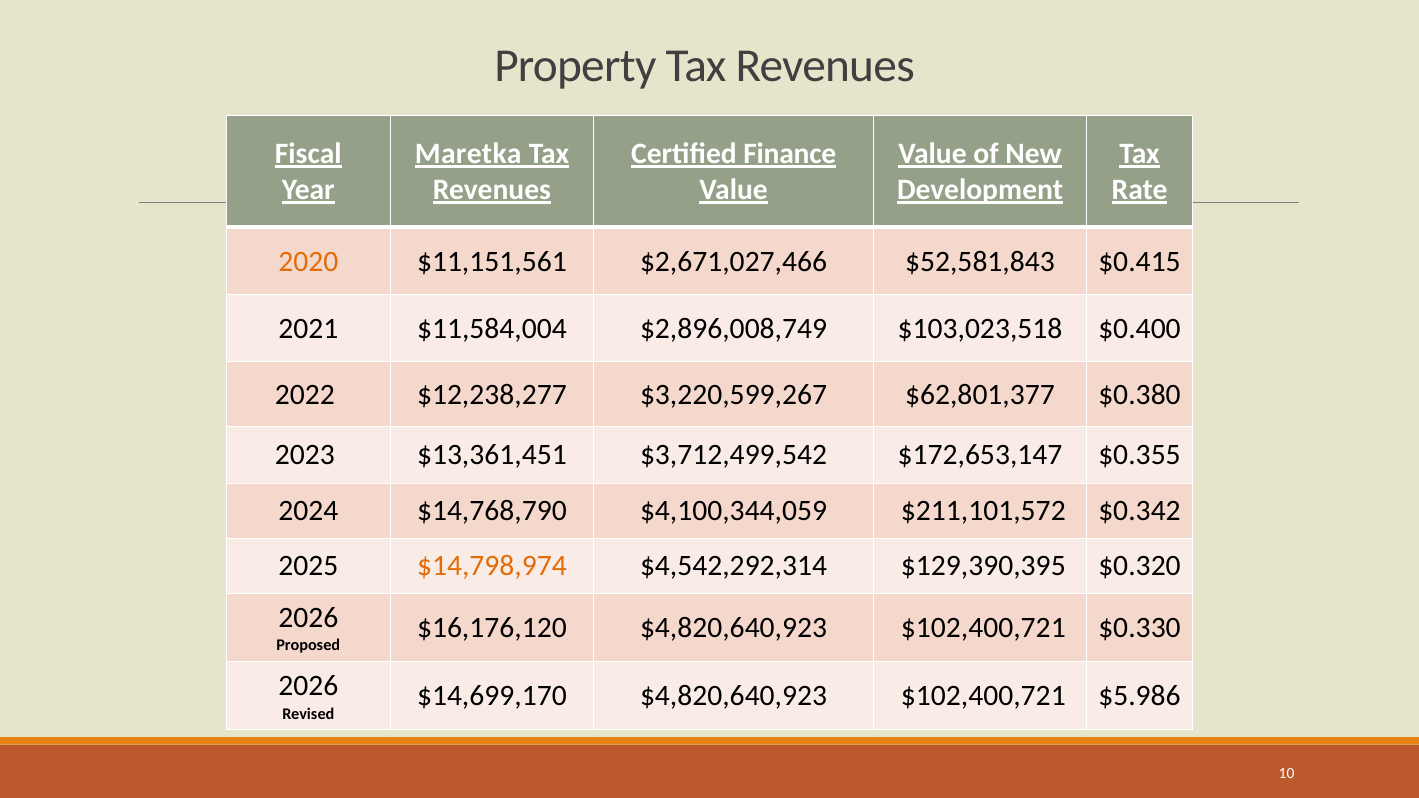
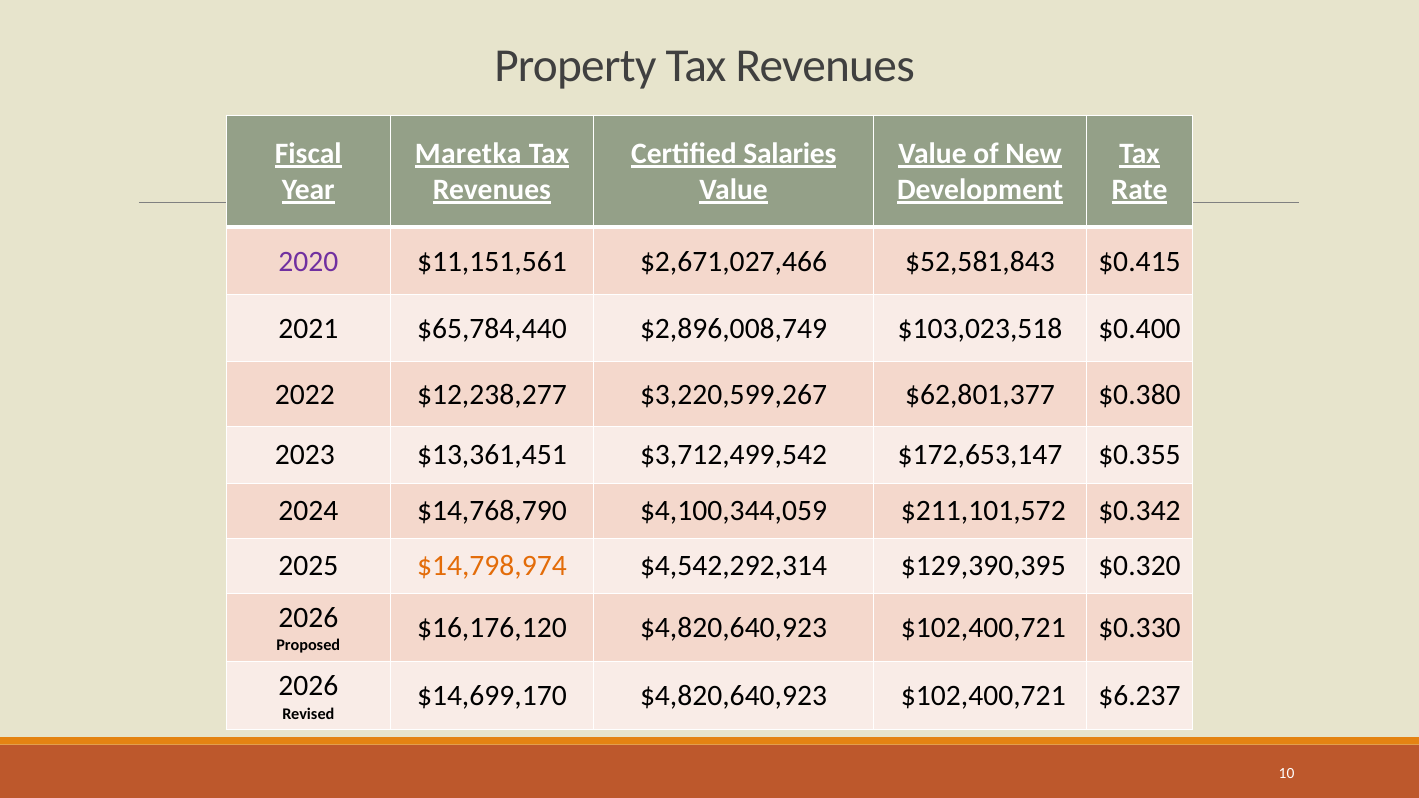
Finance: Finance -> Salaries (790, 154)
2020 colour: orange -> purple (308, 261)
$11,584,004: $11,584,004 -> $65,784,440 (492, 329)
$5.986: $5.986 -> $6.237 (1139, 696)
